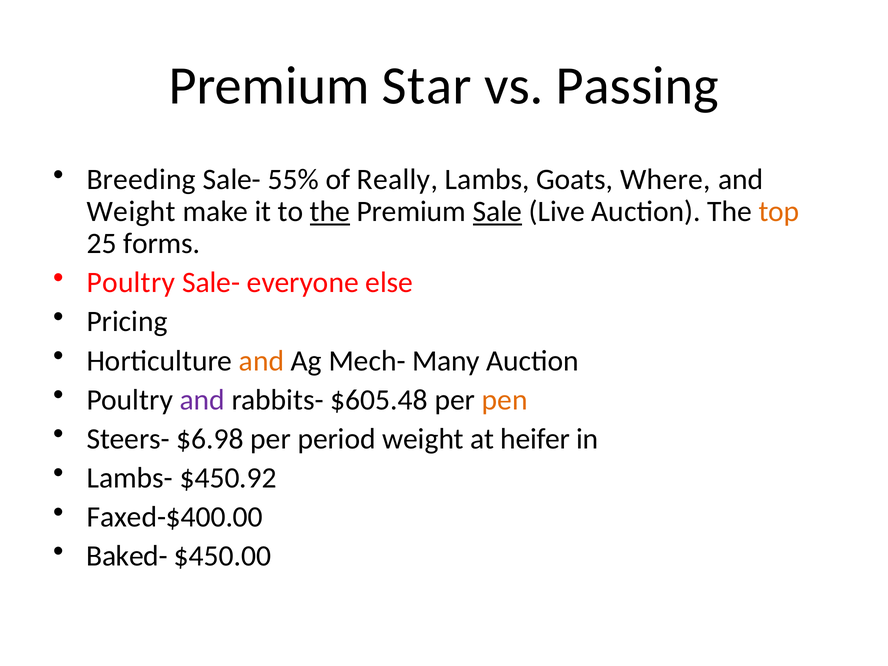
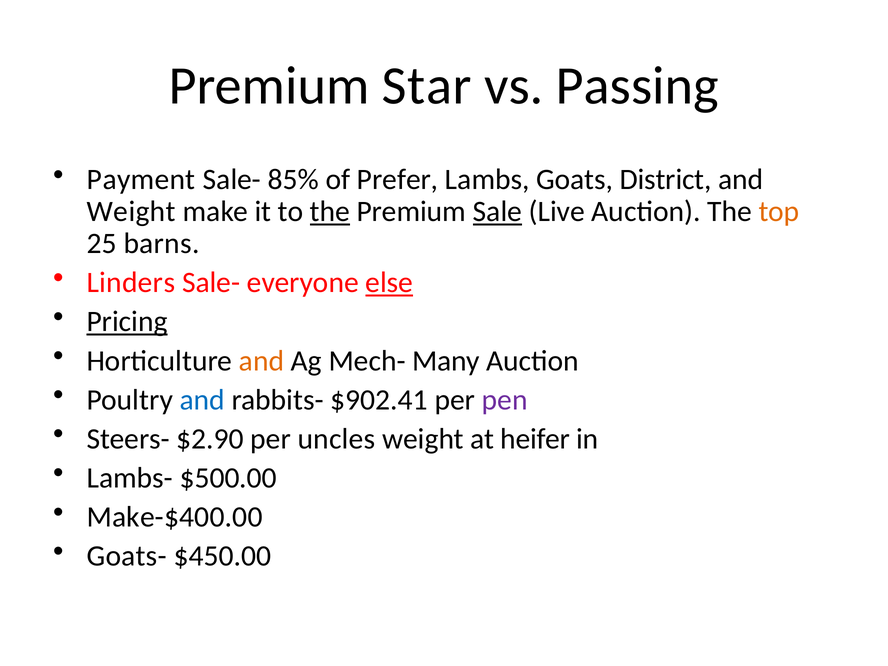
Breeding: Breeding -> Payment (141, 180)
55%: 55% -> 85% (293, 180)
Really: Really -> Prefer (398, 180)
Where: Where -> District (666, 180)
forms: forms -> barns (162, 244)
Poultry: Poultry -> Linders (131, 283)
else underline: none -> present (389, 283)
Pricing underline: none -> present (127, 322)
and colour: purple -> blue (202, 400)
$605.48: $605.48 -> $902.41 (379, 400)
pen colour: orange -> purple (505, 400)
$6.98: $6.98 -> $2.90 (210, 439)
period: period -> uncles (337, 439)
$450.92: $450.92 -> $500.00 (228, 478)
Faxed-$400.00: Faxed-$400.00 -> Make-$400.00 (175, 517)
Baked-: Baked- -> Goats- (127, 556)
